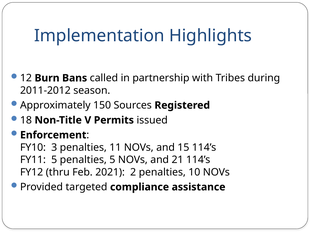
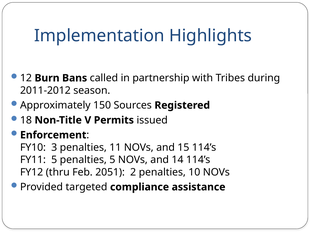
21: 21 -> 14 (178, 160)
2021: 2021 -> 2051 (110, 173)
